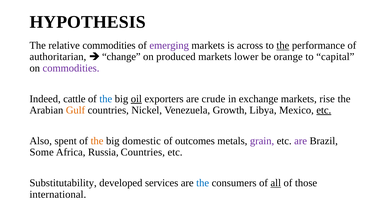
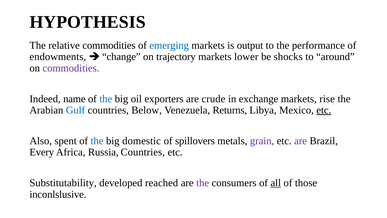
emerging colour: purple -> blue (169, 45)
across: across -> output (250, 45)
the underline: present -> none (283, 45)
authoritarian: authoritarian -> endowments (58, 57)
produced: produced -> trajectory (176, 57)
orange: orange -> shocks (288, 57)
capital: capital -> around (335, 57)
cattle: cattle -> name (74, 99)
oil underline: present -> none (136, 99)
Gulf colour: orange -> blue (75, 110)
Nickel: Nickel -> Below (147, 110)
Growth: Growth -> Returns (230, 110)
the colour: orange -> blue (97, 141)
outcomes: outcomes -> spillovers (195, 141)
Some: Some -> Every (42, 152)
services: services -> reached (162, 183)
the colour: blue -> purple (203, 183)
international: international -> inconlslusive (58, 194)
